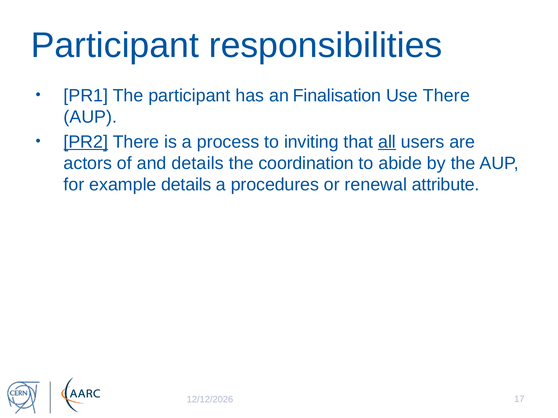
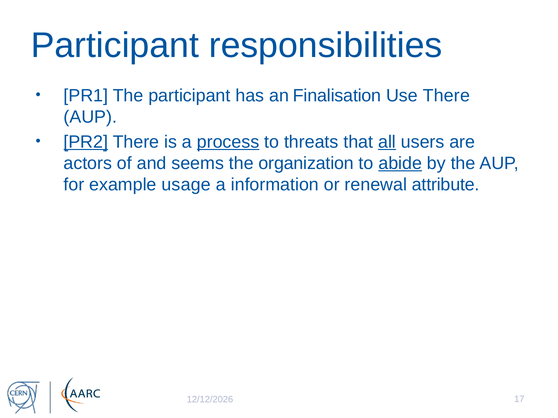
process underline: none -> present (228, 142)
inviting: inviting -> threats (311, 142)
and details: details -> seems (198, 163)
coordination: coordination -> organization (306, 163)
abide underline: none -> present (400, 163)
example details: details -> usage (186, 185)
procedures: procedures -> information (275, 185)
